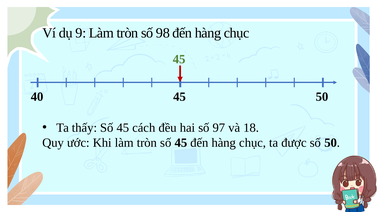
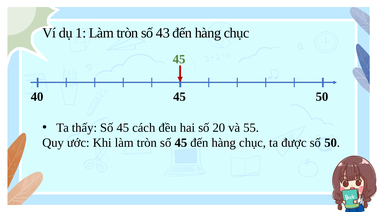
9: 9 -> 1 (81, 33)
98: 98 -> 43 (163, 33)
97: 97 -> 20 (219, 128)
18: 18 -> 55 (251, 128)
